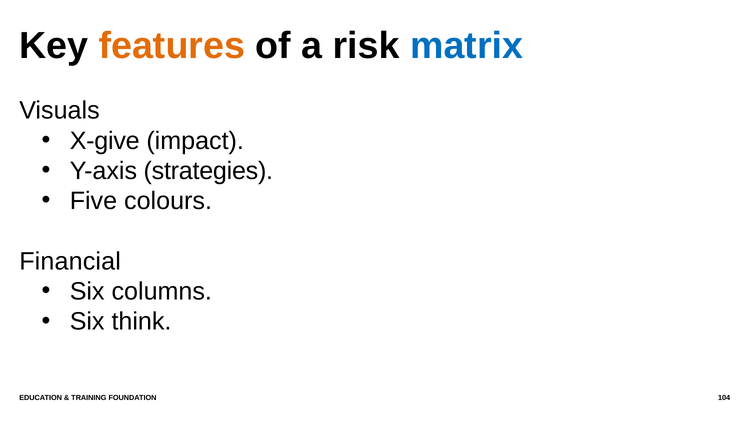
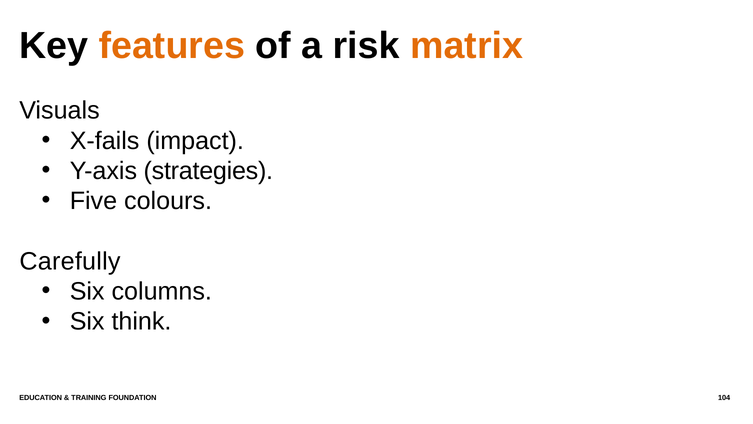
matrix colour: blue -> orange (467, 46)
X-give: X-give -> X-fails (105, 141)
Financial: Financial -> Carefully (70, 261)
